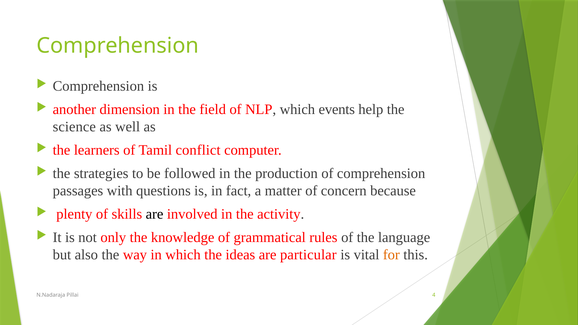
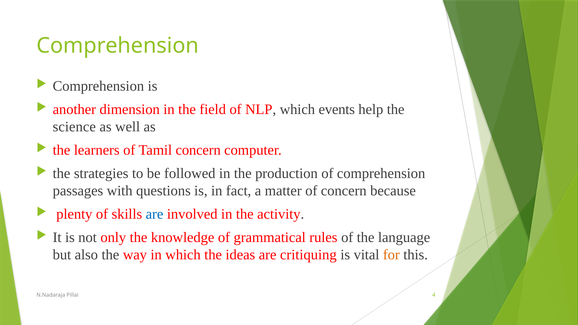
Tamil conflict: conflict -> concern (198, 150)
are colour: black -> blue (155, 214)
particular: particular -> critiquing (308, 255)
